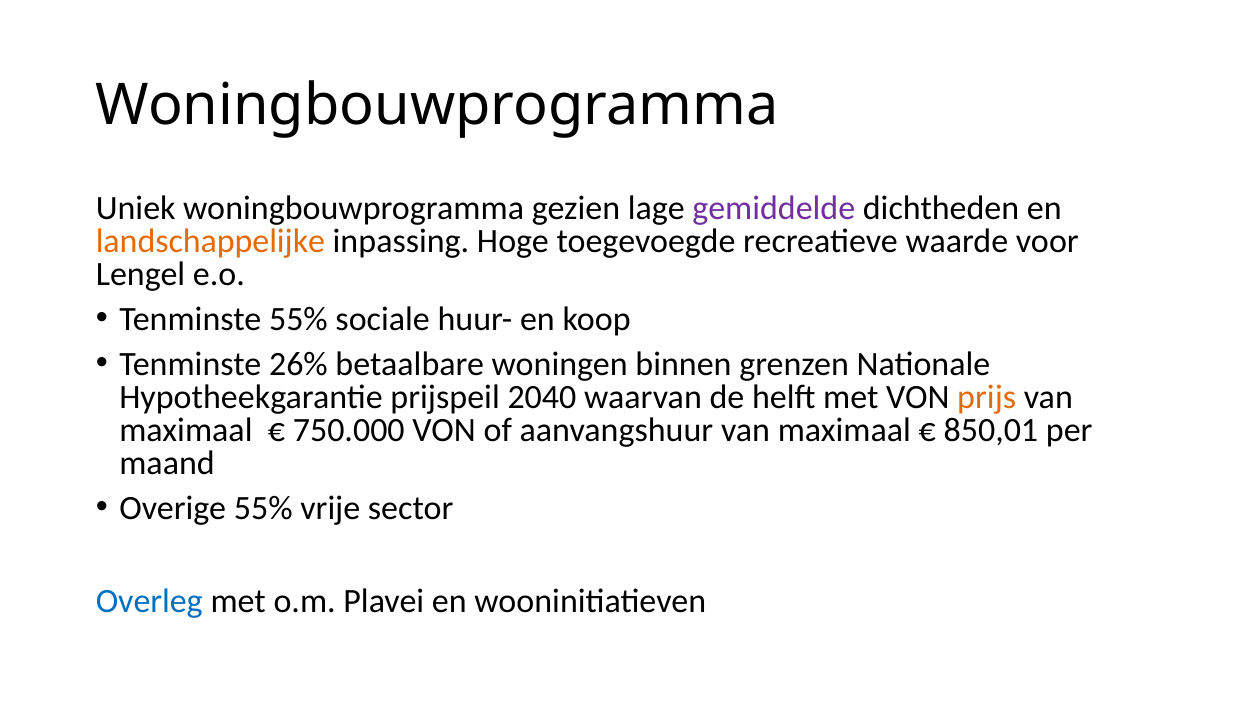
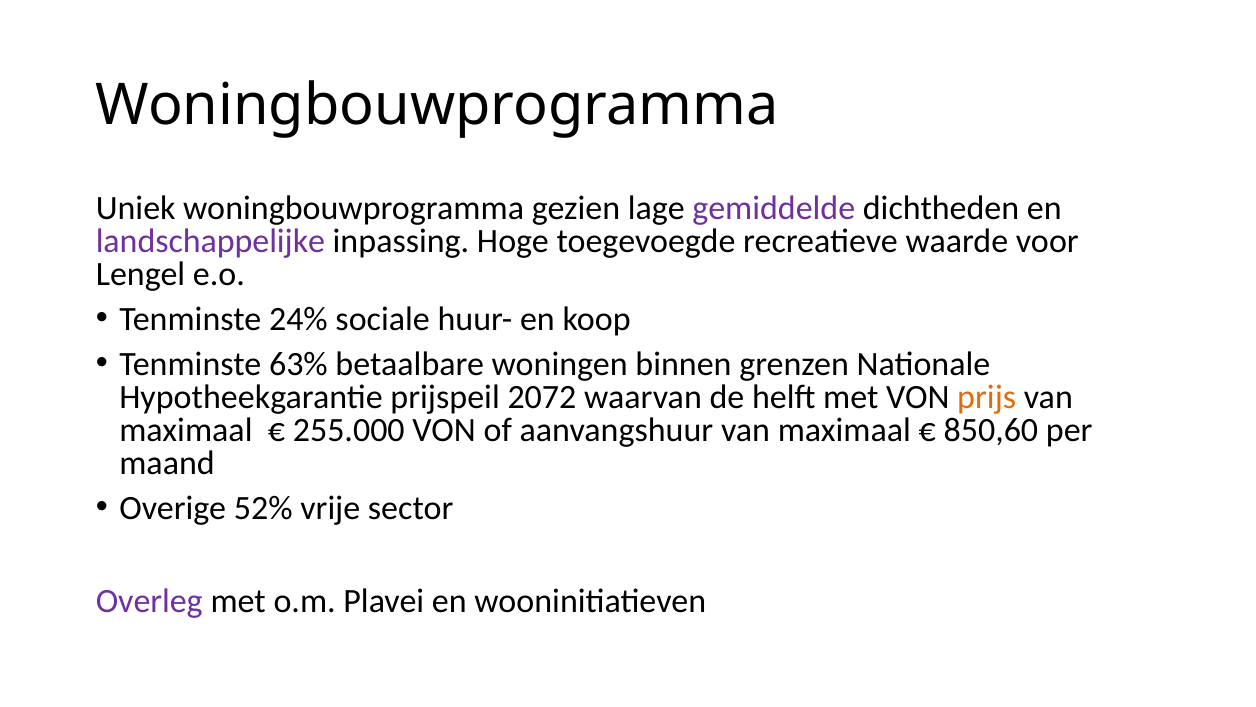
landschappelijke colour: orange -> purple (210, 241)
Tenminste 55%: 55% -> 24% (298, 319)
26%: 26% -> 63% (298, 364)
2040: 2040 -> 2072 (542, 397)
750.000: 750.000 -> 255.000 (349, 430)
850,01: 850,01 -> 850,60 (991, 430)
Overige 55%: 55% -> 52% (263, 508)
Overleg colour: blue -> purple (149, 601)
